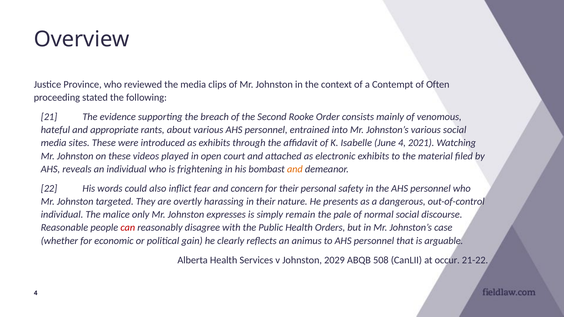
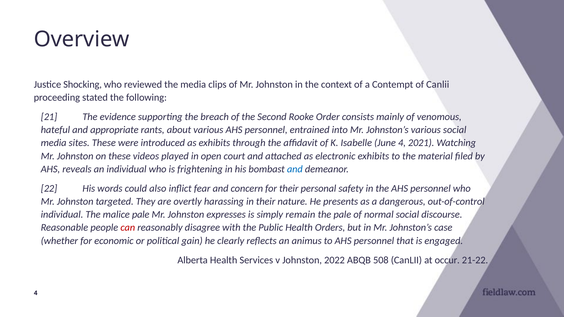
Province: Province -> Shocking (83, 84)
of Often: Often -> Canlii (438, 84)
and colour: orange -> blue (295, 169)
malice only: only -> pale (141, 215)
arguable: arguable -> engaged (444, 241)
2029: 2029 -> 2022 (335, 260)
